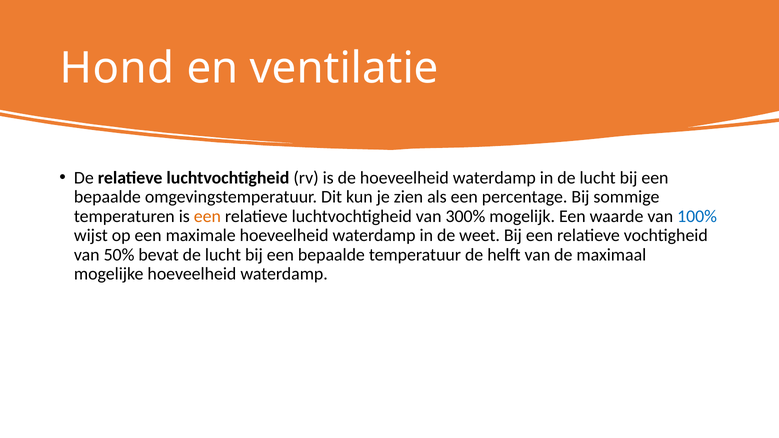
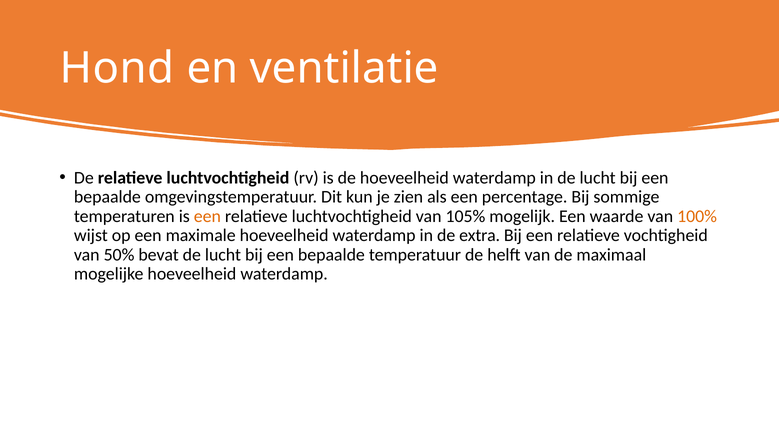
300%: 300% -> 105% (465, 216)
100% colour: blue -> orange (697, 216)
weet: weet -> extra (480, 235)
